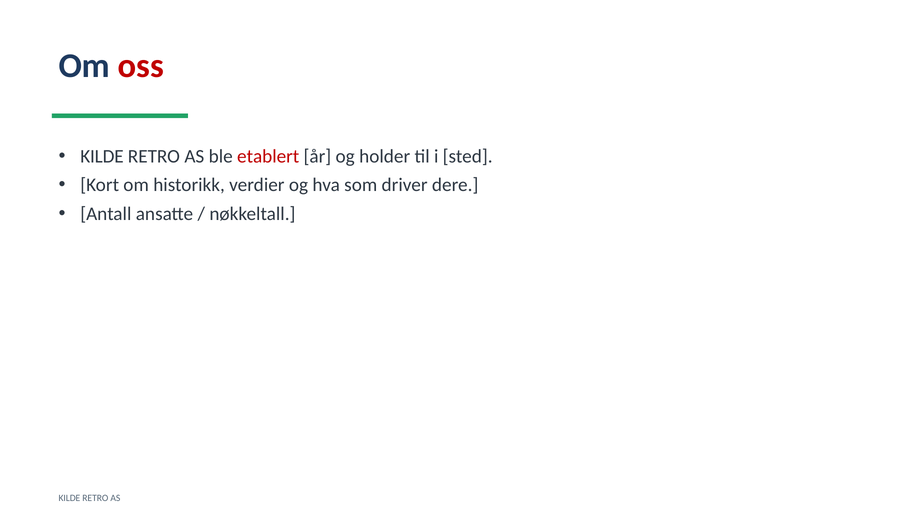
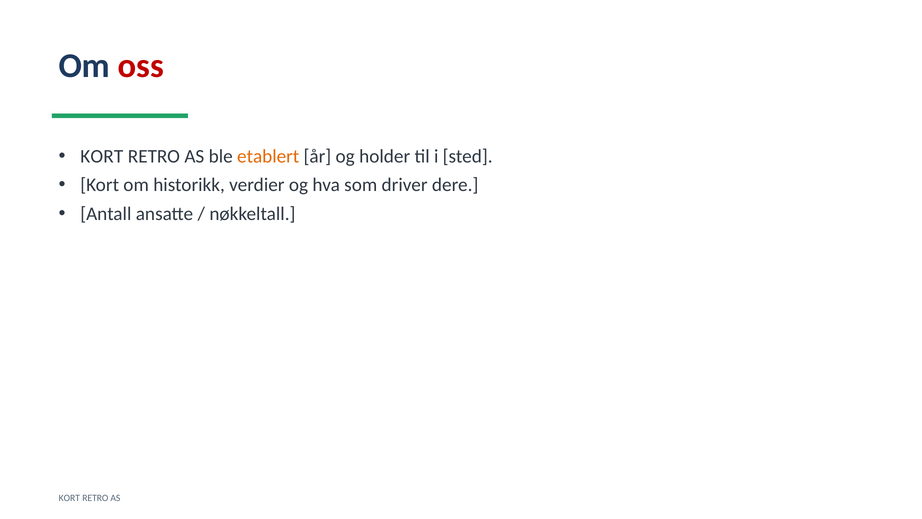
KILDE: KILDE -> KORT (102, 156)
etablert colour: red -> orange (268, 156)
KILDE: KILDE -> KORT (69, 498)
